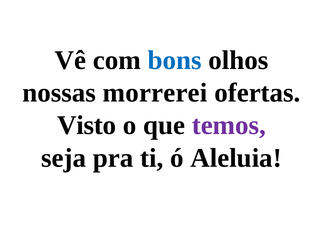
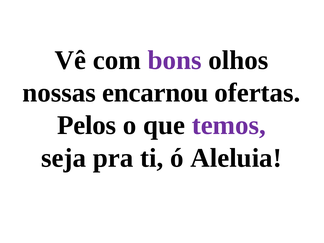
bons colour: blue -> purple (175, 60)
morrerei: morrerei -> encarnou (155, 93)
Visto: Visto -> Pelos (87, 125)
